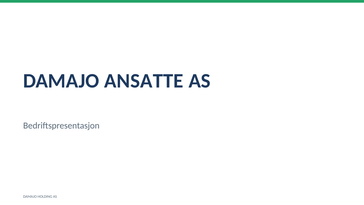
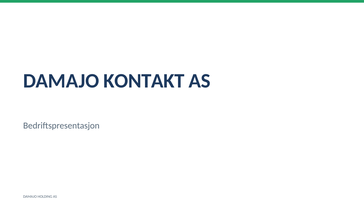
ANSATTE: ANSATTE -> KONTAKT (144, 81)
